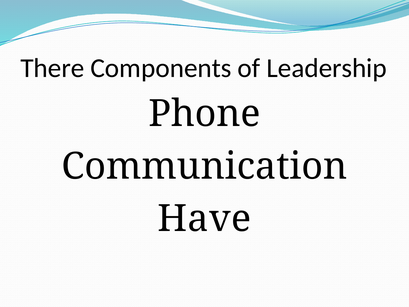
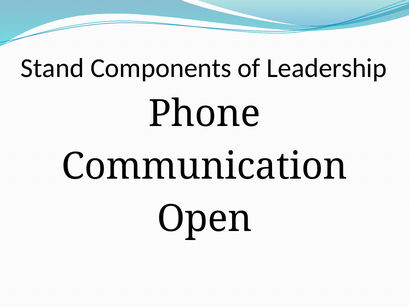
There: There -> Stand (52, 68)
Have: Have -> Open (205, 219)
